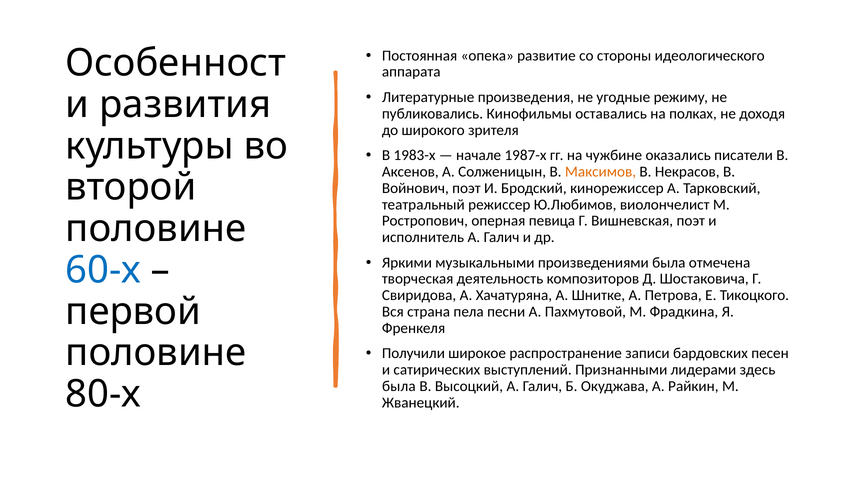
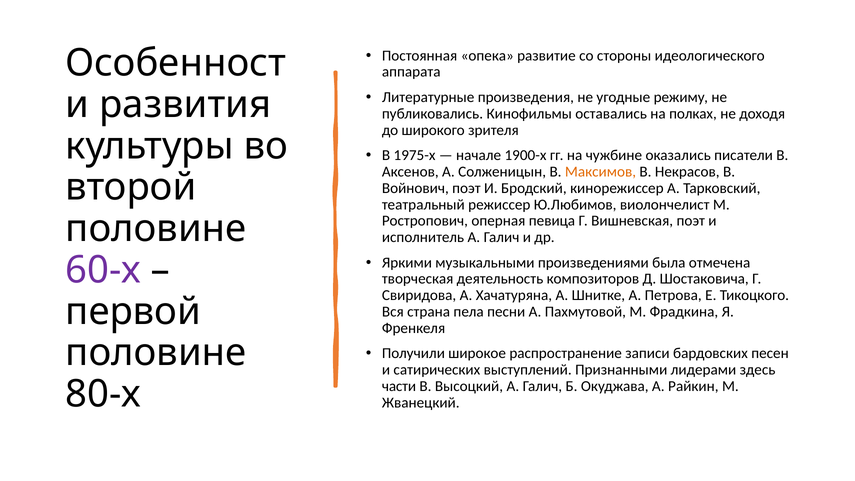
1983-х: 1983-х -> 1975-х (415, 155)
1987-х: 1987-х -> 1900-х (526, 155)
60-х colour: blue -> purple (103, 270)
была: была -> части (399, 386)
